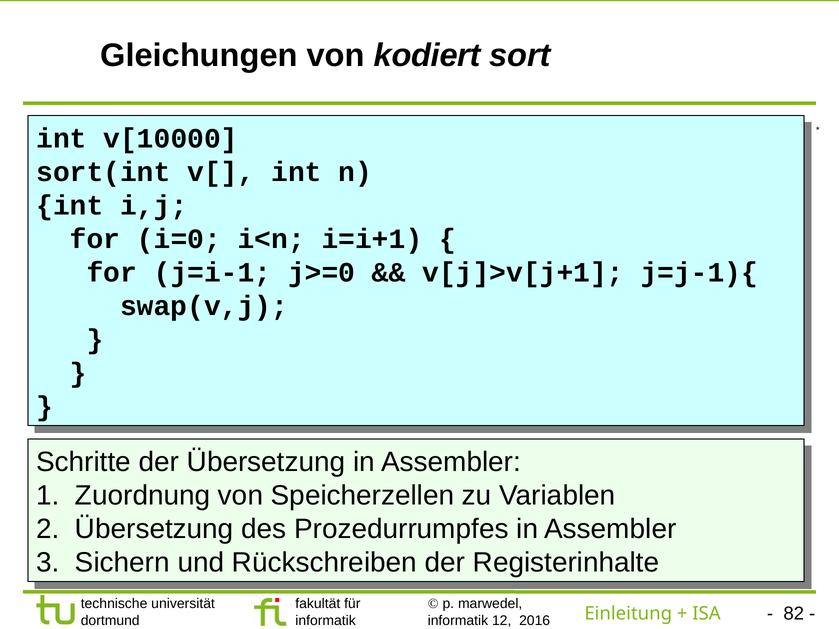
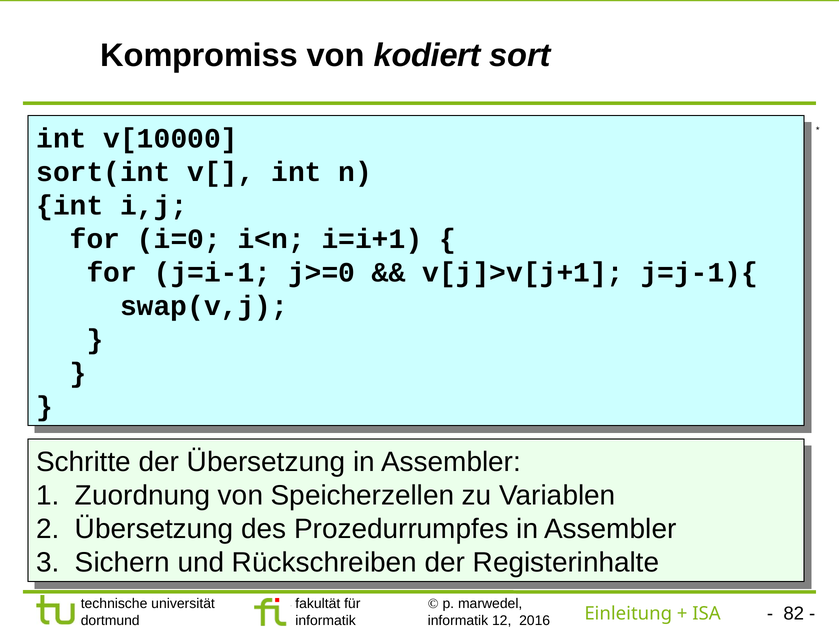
Gleichungen: Gleichungen -> Kompromiss (199, 56)
